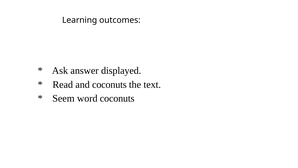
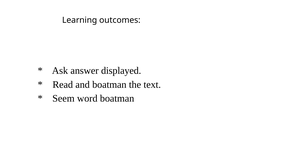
and coconuts: coconuts -> boatman (109, 84)
word coconuts: coconuts -> boatman (117, 98)
